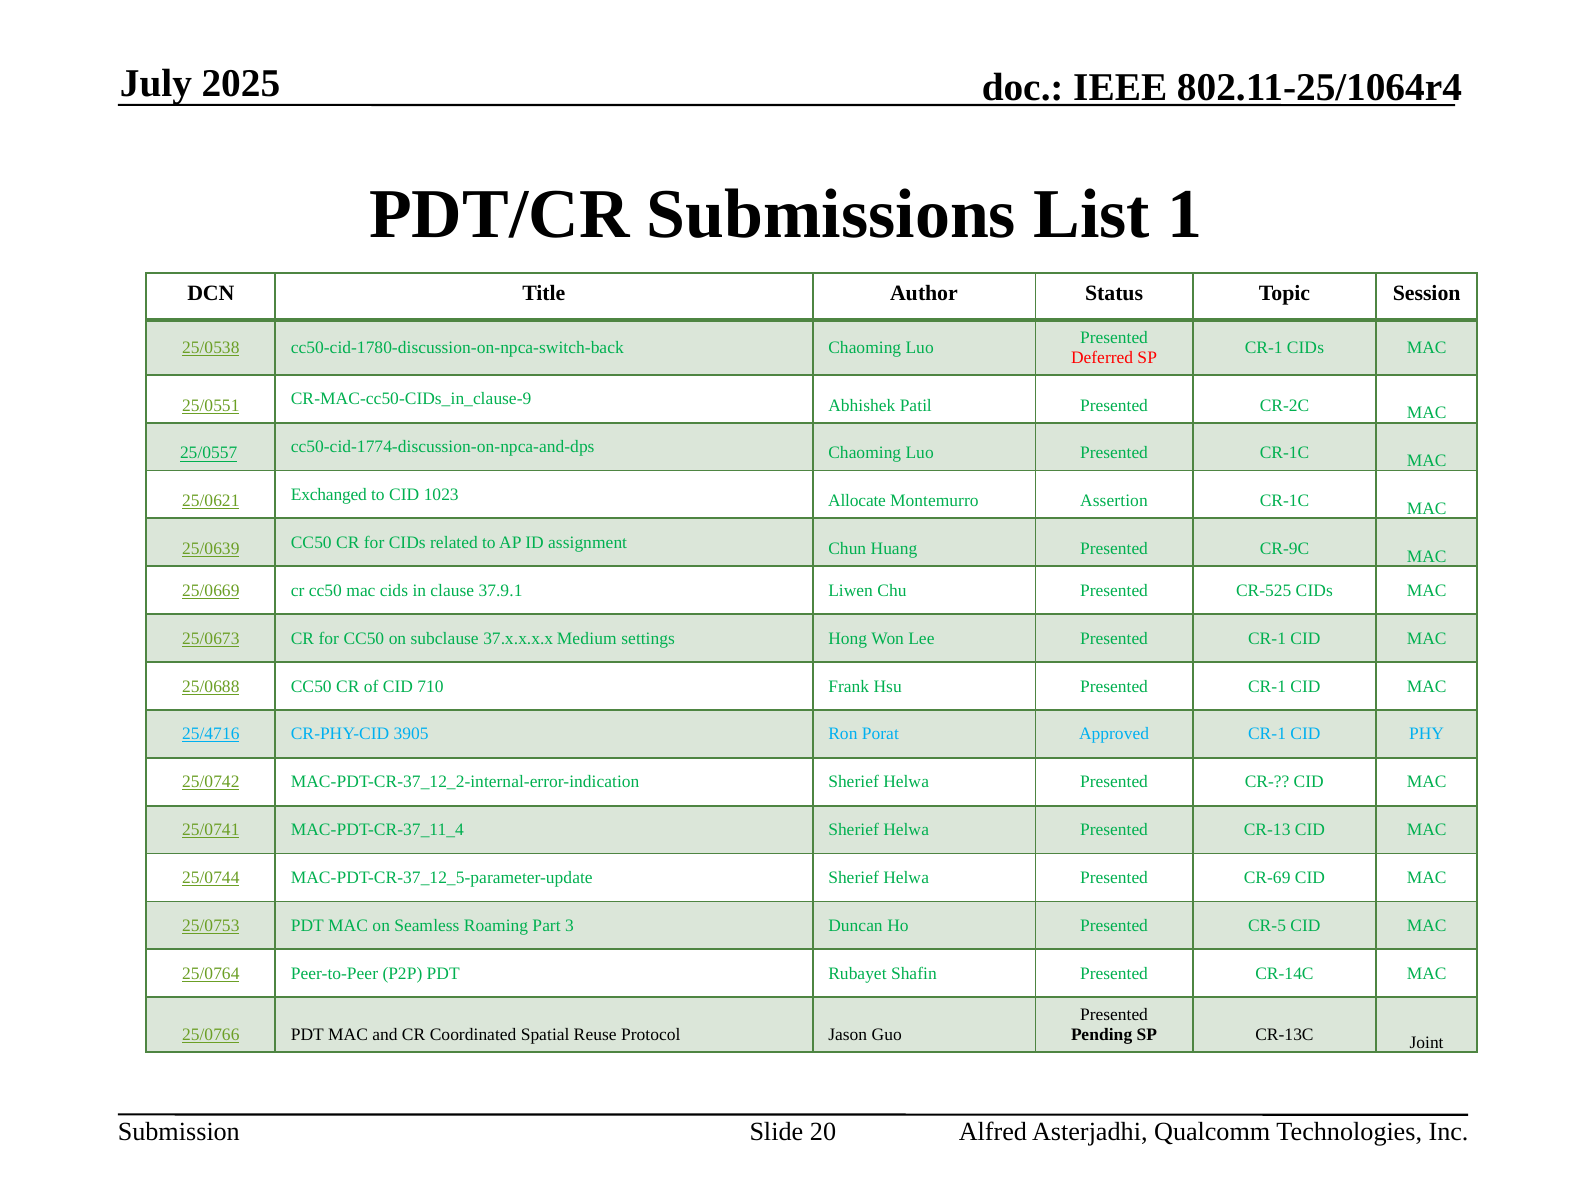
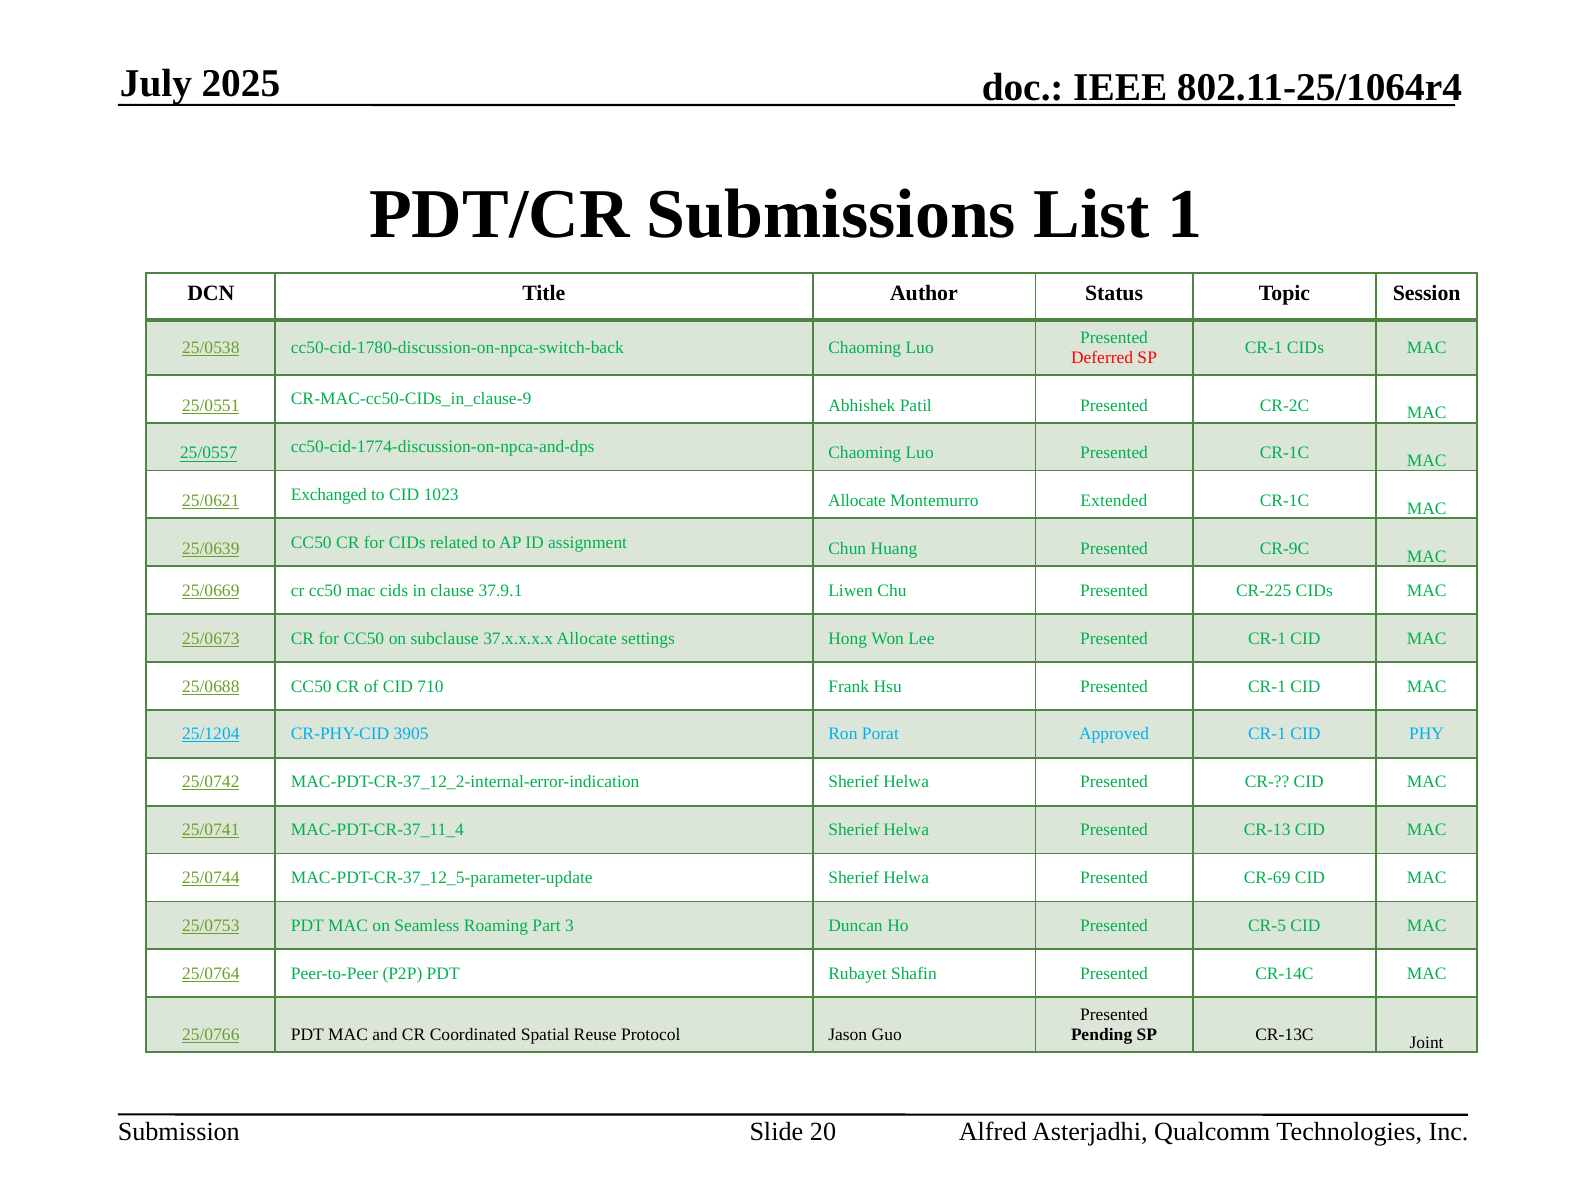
Assertion: Assertion -> Extended (1114, 501)
CR-525: CR-525 -> CR-225 (1264, 590)
37.x.x.x.x Medium: Medium -> Allocate (587, 638)
25/4716: 25/4716 -> 25/1204 (211, 734)
